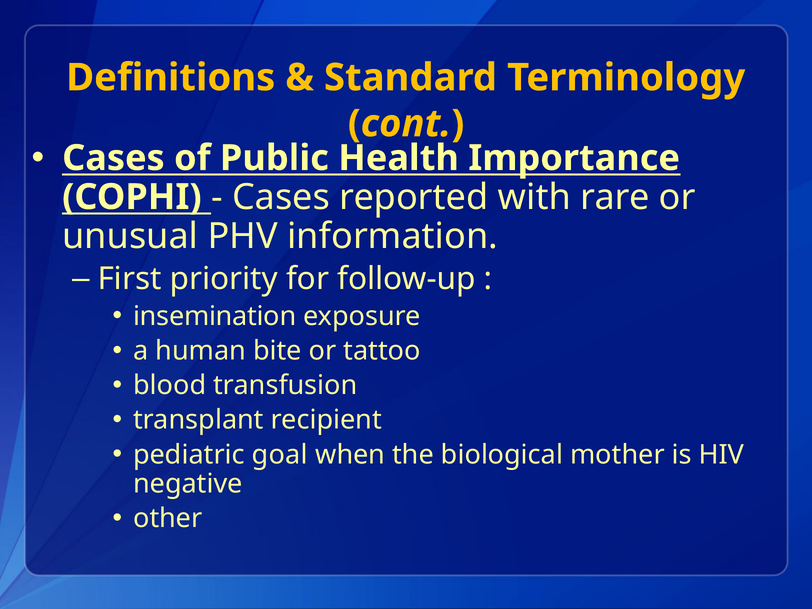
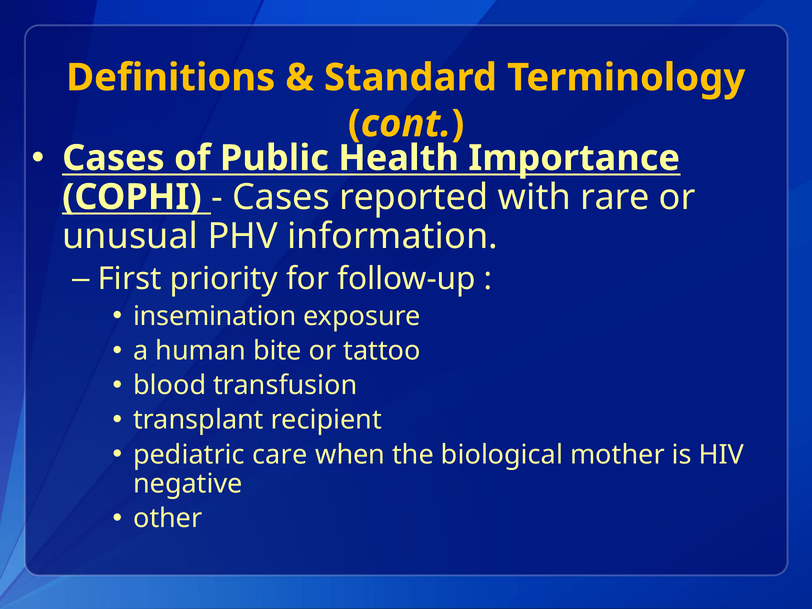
goal: goal -> care (280, 455)
